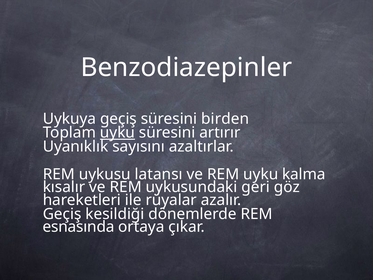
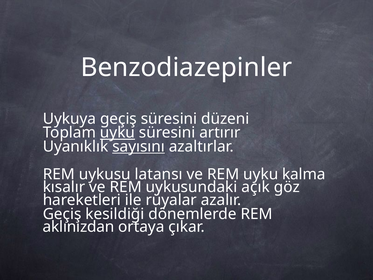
birden: birden -> düzeni (225, 119)
sayısını underline: none -> present (139, 146)
geri: geri -> açık (256, 187)
esnasında: esnasında -> aklınızdan (79, 227)
